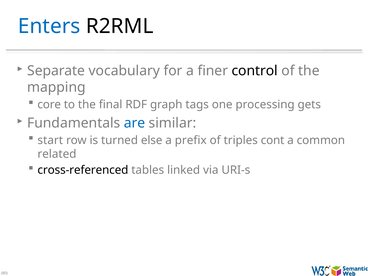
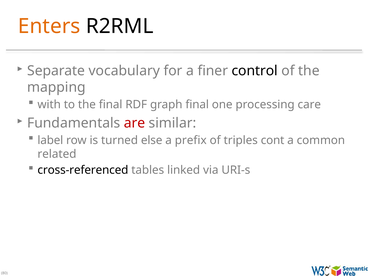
Enters colour: blue -> orange (49, 26)
core: core -> with (49, 105)
graph tags: tags -> final (197, 105)
gets: gets -> care (309, 105)
are colour: blue -> red (135, 123)
start: start -> label (50, 140)
